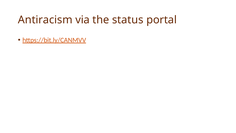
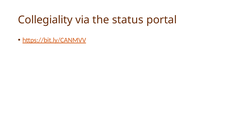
Antiracism: Antiracism -> Collegiality (45, 20)
